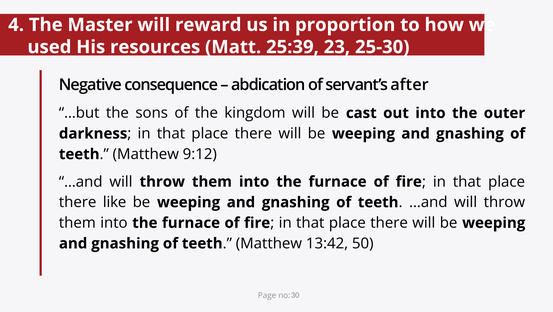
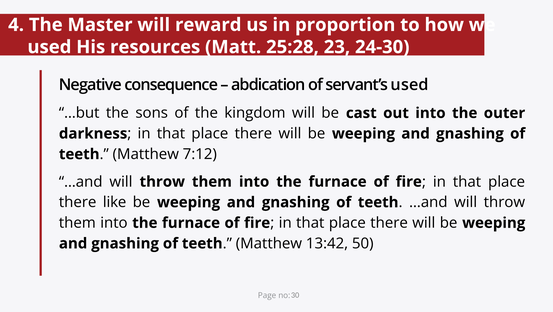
25:39: 25:39 -> 25:28 (292, 47)
25-30: 25-30 -> 24-30 (382, 47)
servant’s after: after -> used (410, 85)
9:12: 9:12 -> 7:12 (200, 154)
